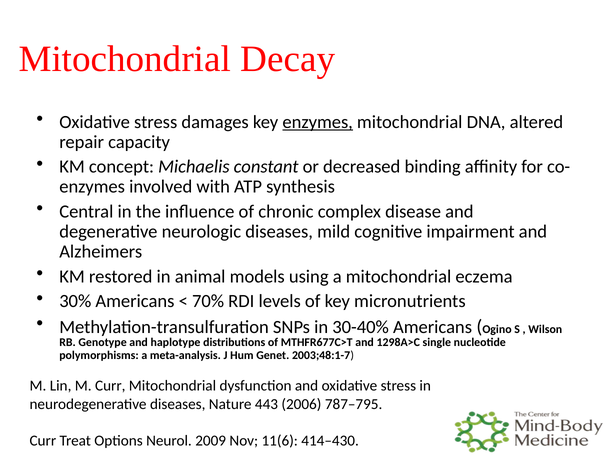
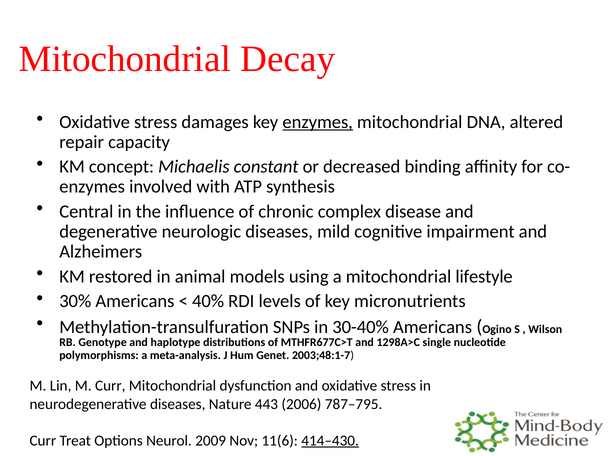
eczema: eczema -> lifestyle (484, 276)
70%: 70% -> 40% (208, 301)
414–430 underline: none -> present (330, 441)
